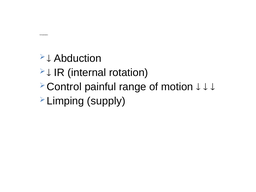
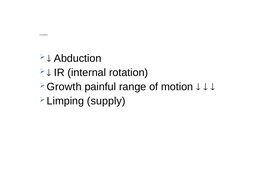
Control: Control -> Growth (64, 87)
